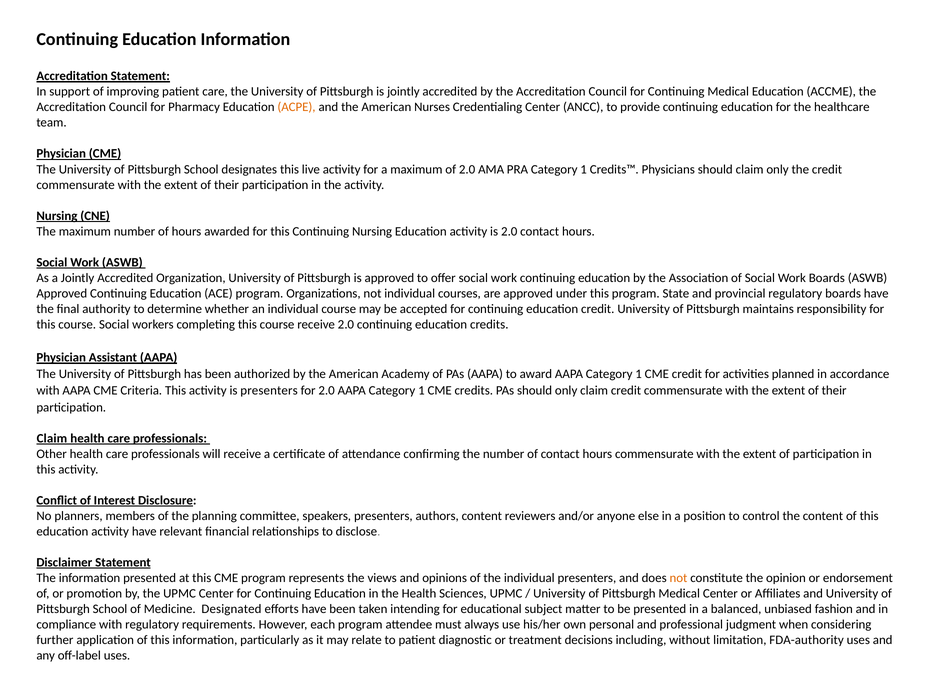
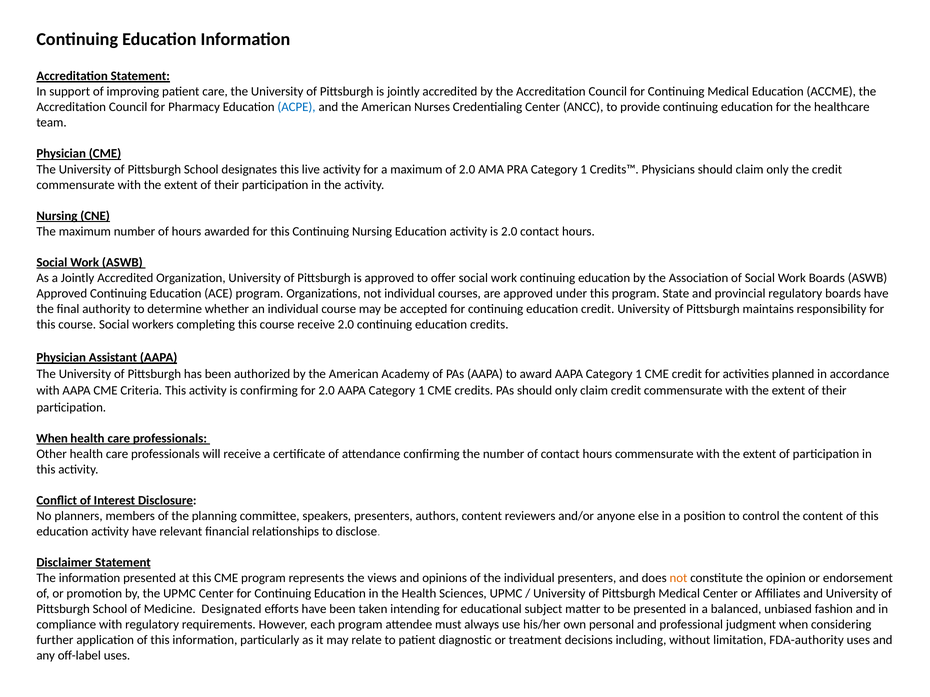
ACPE colour: orange -> blue (297, 107)
is presenters: presenters -> confirming (269, 391)
Claim: Claim -> When (52, 439)
